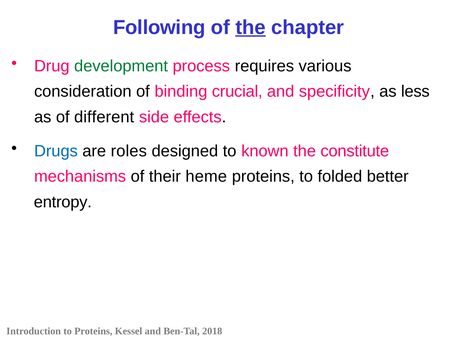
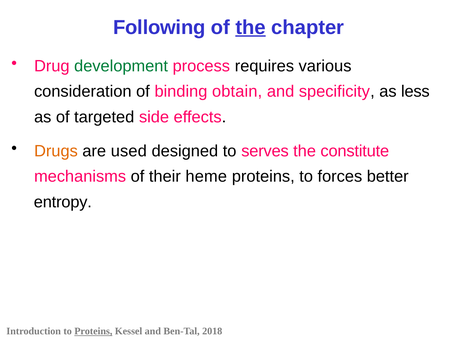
crucial: crucial -> obtain (237, 91)
different: different -> targeted (104, 117)
Drugs colour: blue -> orange (56, 151)
roles: roles -> used (129, 151)
known: known -> serves (265, 151)
folded: folded -> forces (340, 176)
Proteins underline: none -> present (93, 331)
